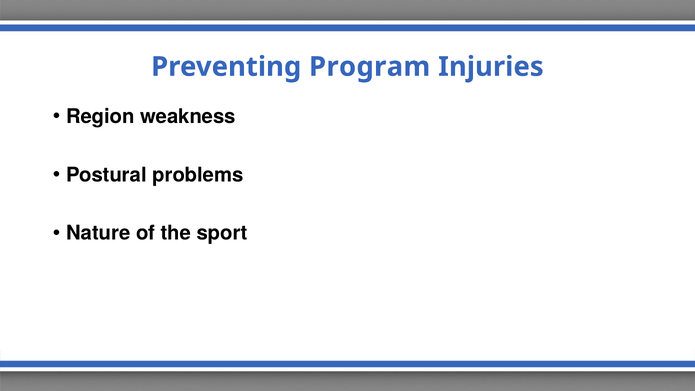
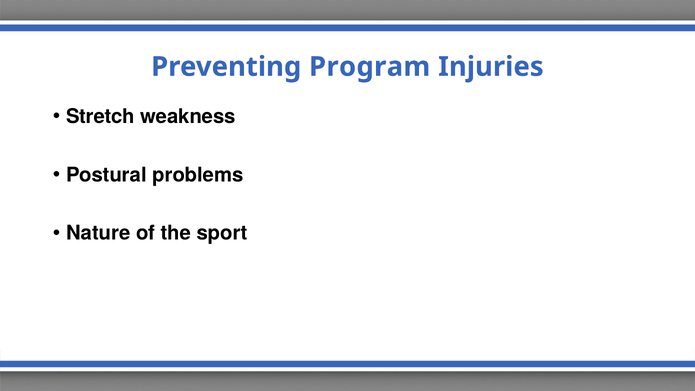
Region: Region -> Stretch (100, 117)
